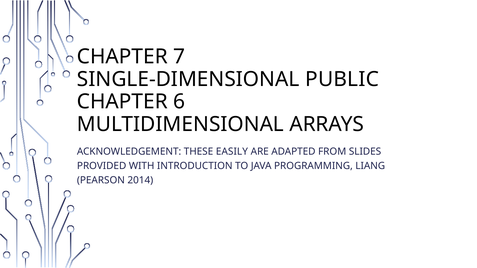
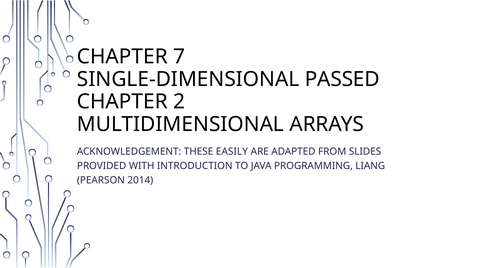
PUBLIC: PUBLIC -> PASSED (342, 79)
6: 6 -> 2 (179, 102)
